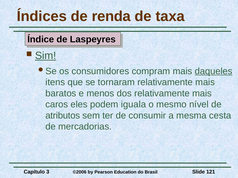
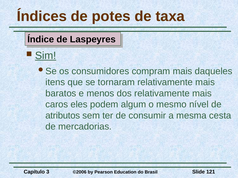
renda: renda -> potes (111, 16)
daqueles underline: present -> none (214, 71)
iguala: iguala -> algum (133, 105)
